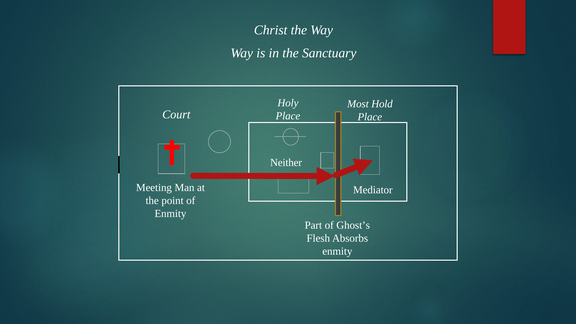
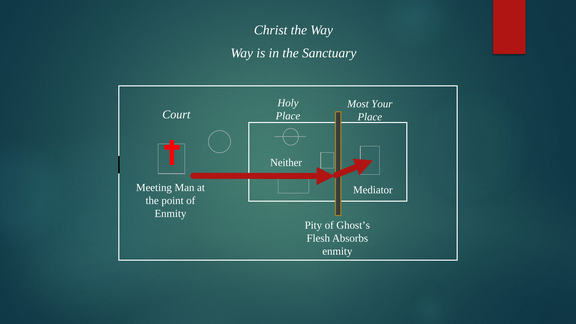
Hold: Hold -> Your (382, 104)
Part: Part -> Pity (313, 225)
